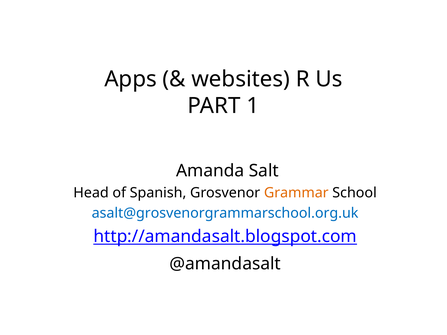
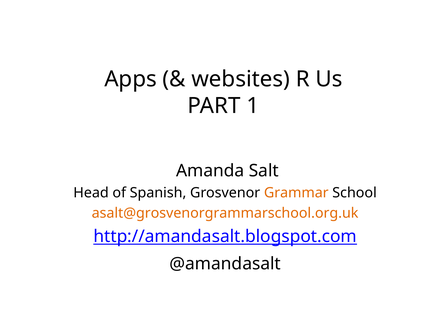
asalt@grosvenorgrammarschool.org.uk colour: blue -> orange (225, 213)
